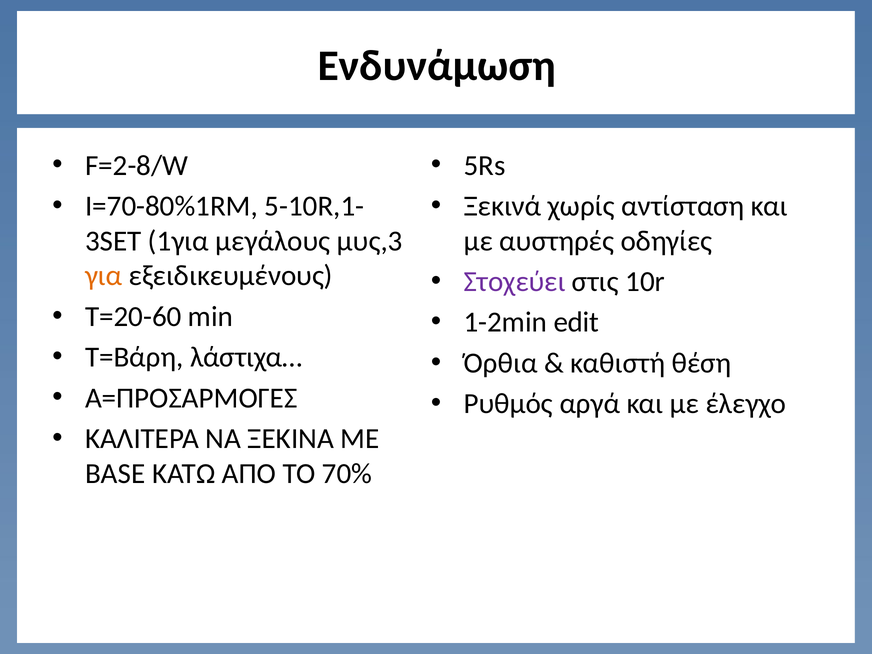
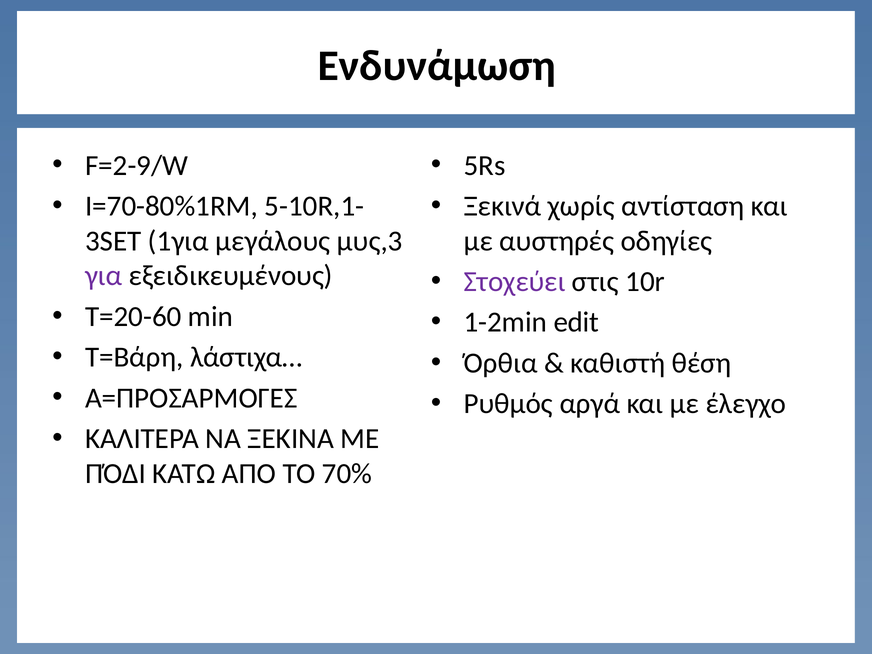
F=2-8/W: F=2-8/W -> F=2-9/W (137, 165)
για colour: orange -> purple (104, 276)
BASE: BASE -> ΠΌΔΙ (115, 473)
